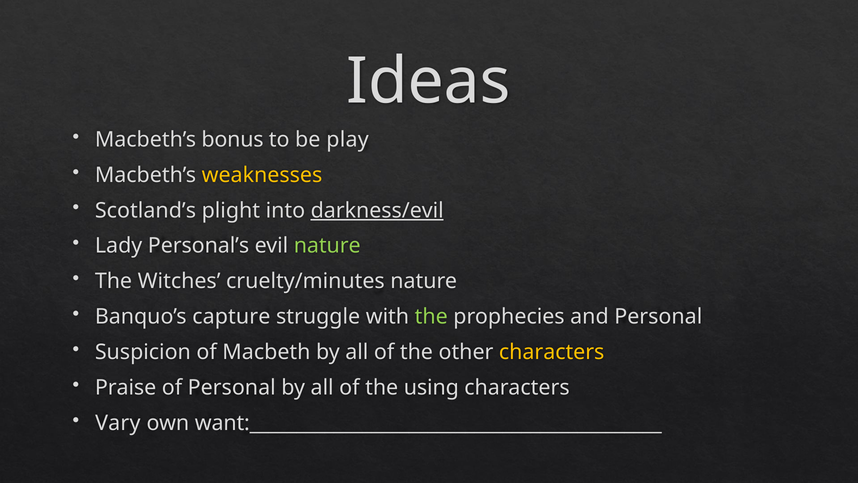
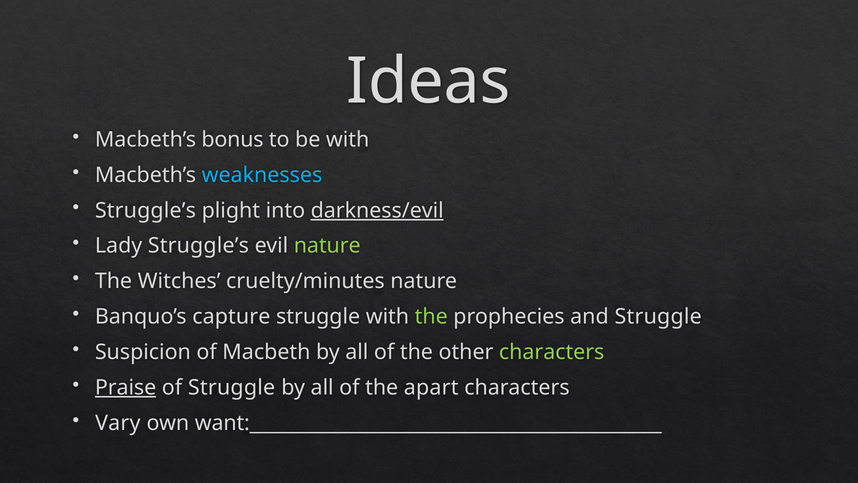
be play: play -> with (348, 140)
weaknesses colour: yellow -> light blue (262, 175)
Scotland’s: Scotland’s -> Struggle’s (145, 210)
Lady Personal’s: Personal’s -> Struggle’s (198, 246)
and Personal: Personal -> Struggle (658, 316)
characters colour: yellow -> light green (552, 352)
Praise underline: none -> present (126, 387)
of Personal: Personal -> Struggle (232, 387)
using: using -> apart (431, 387)
